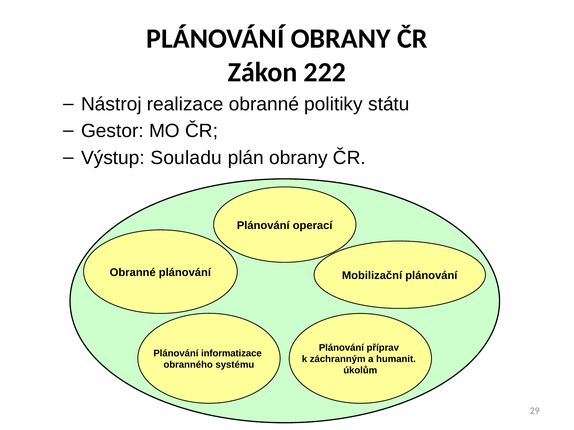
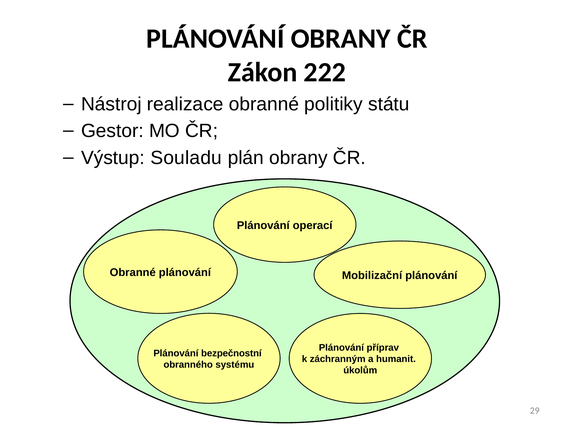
informatizace: informatizace -> bezpečnostní (231, 354)
